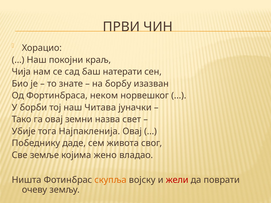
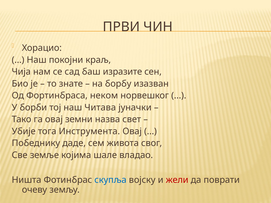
натерати: натерати -> изразите (122, 72)
Најпакленија: Најпакленија -> Инструмента (89, 131)
жено: жено -> шале (105, 155)
скупља colour: orange -> blue (110, 180)
